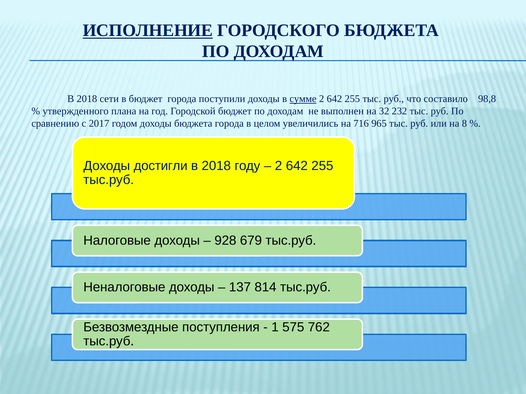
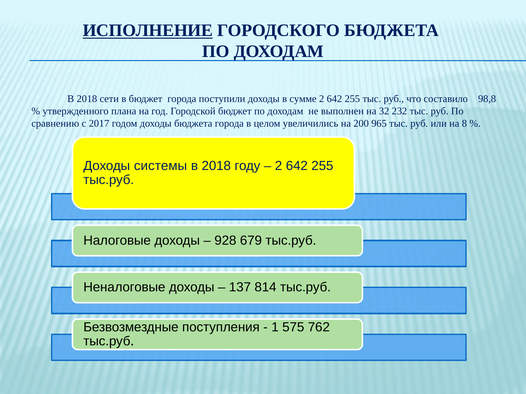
сумме underline: present -> none (303, 99)
716: 716 -> 200 (361, 124)
достигли: достигли -> системы (160, 166)
